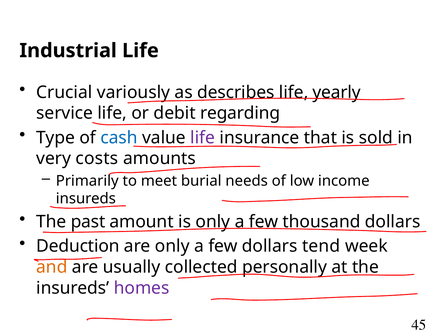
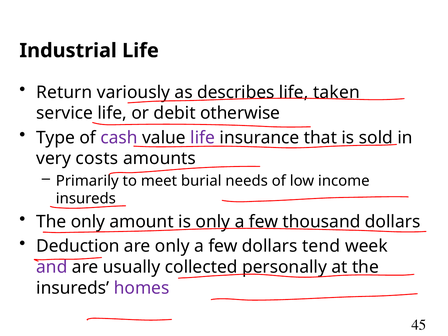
Crucial: Crucial -> Return (64, 92)
yearly: yearly -> taken (336, 92)
regarding: regarding -> otherwise (240, 113)
cash colour: blue -> purple (119, 138)
The past: past -> only (88, 222)
and colour: orange -> purple (52, 267)
